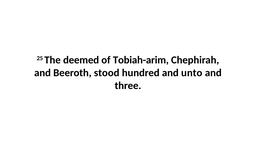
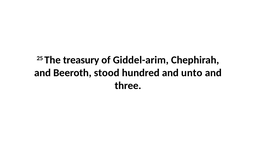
deemed: deemed -> treasury (81, 60)
Tobiah-arim: Tobiah-arim -> Giddel-arim (141, 60)
